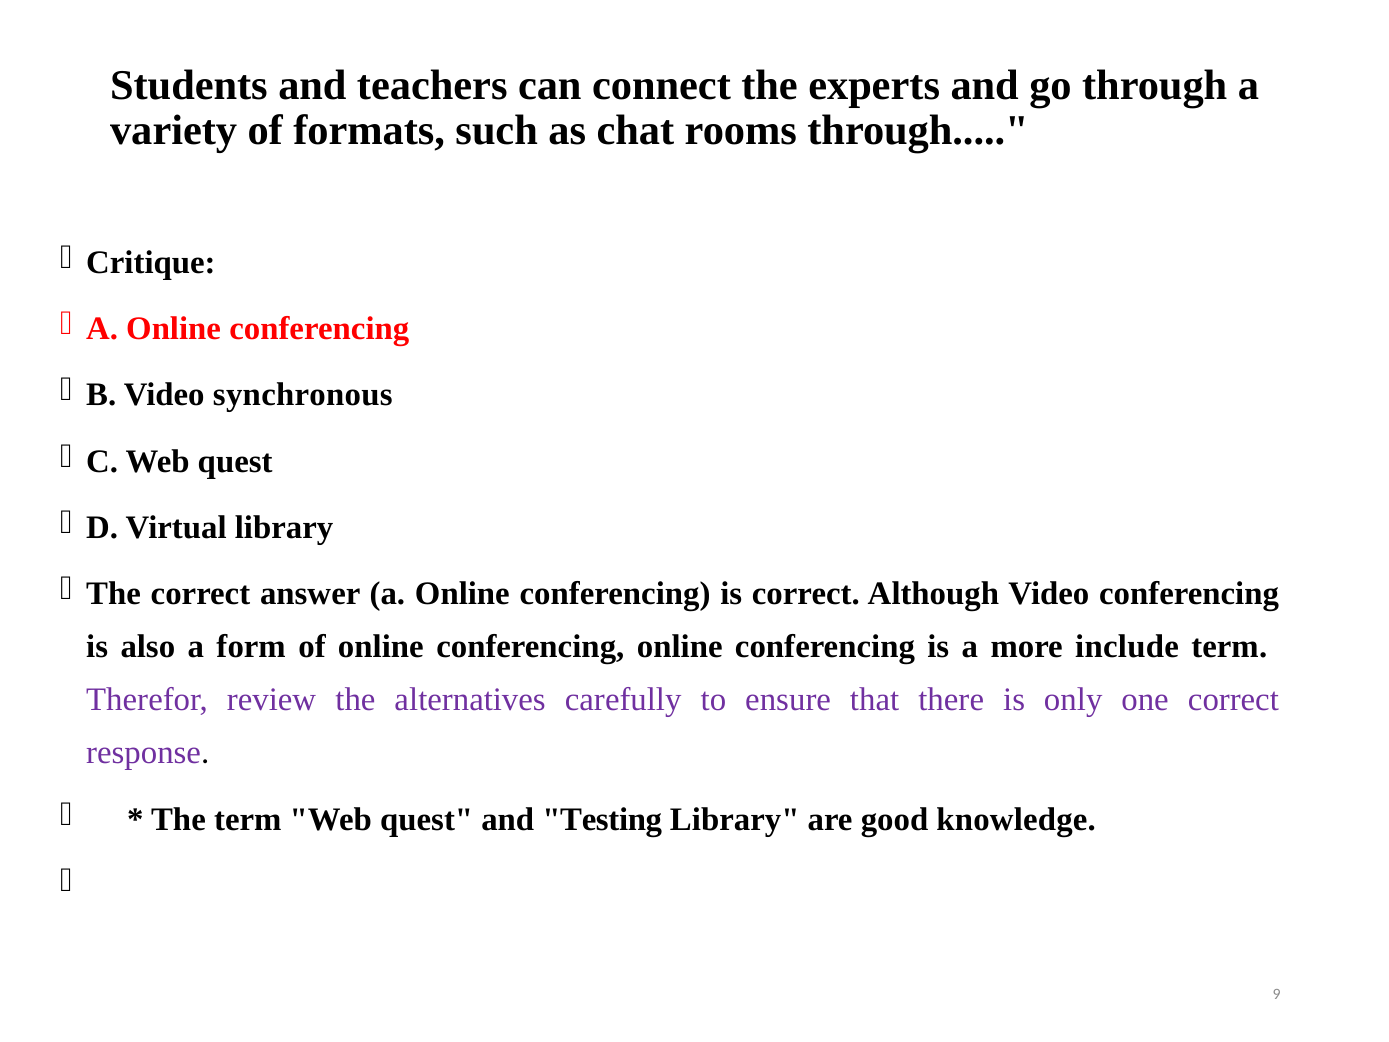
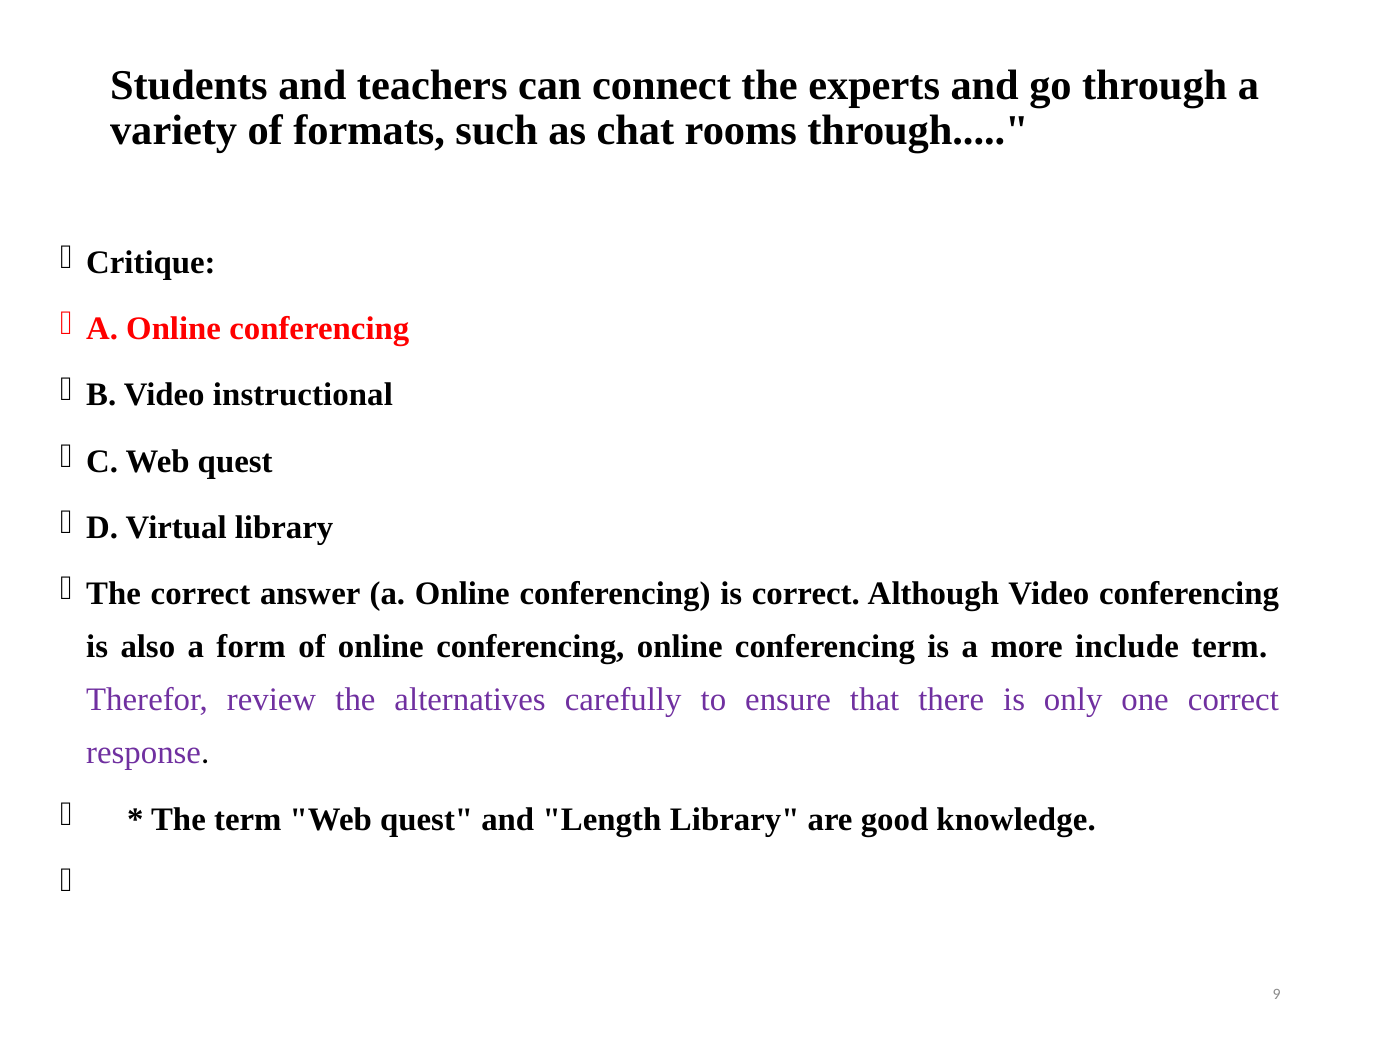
synchronous: synchronous -> instructional (303, 395)
Testing: Testing -> Length (602, 819)
